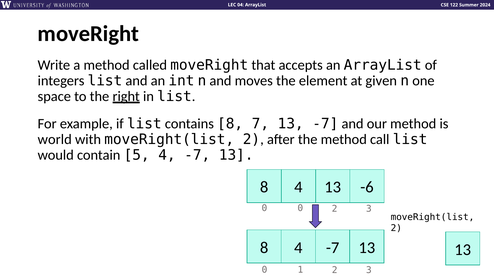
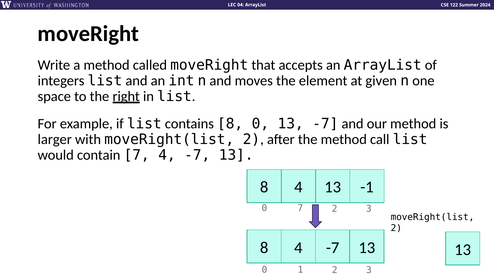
8 7: 7 -> 0 (260, 124)
world: world -> larger (55, 139)
contain 5: 5 -> 7 (137, 155)
-6: -6 -> -1 (367, 187)
0 0: 0 -> 7 (300, 208)
